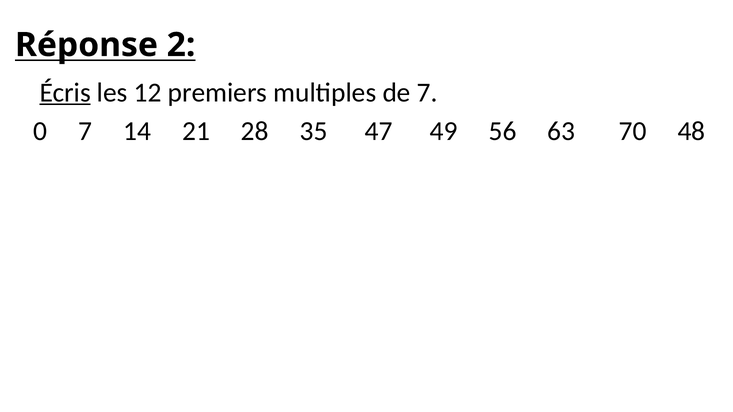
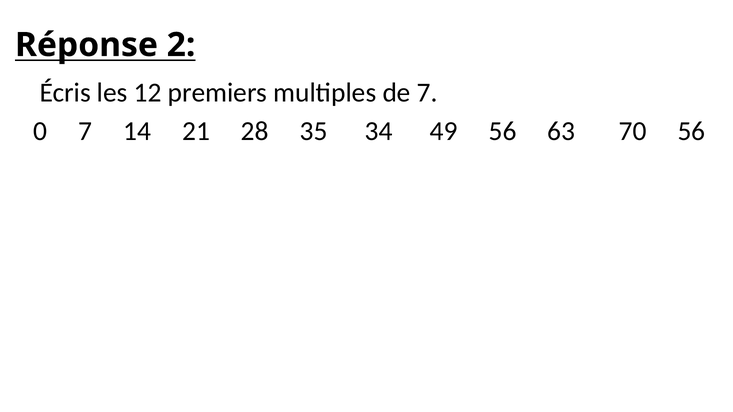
Écris underline: present -> none (65, 93)
47: 47 -> 34 (379, 131)
70 48: 48 -> 56 (691, 131)
